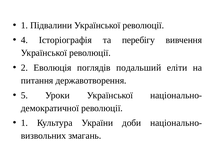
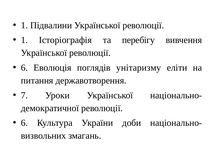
4: 4 -> 1 (24, 40)
2: 2 -> 6 (24, 67)
подальший: подальший -> унітаризму (139, 67)
5: 5 -> 7 (24, 95)
1: 1 -> 6 (24, 122)
